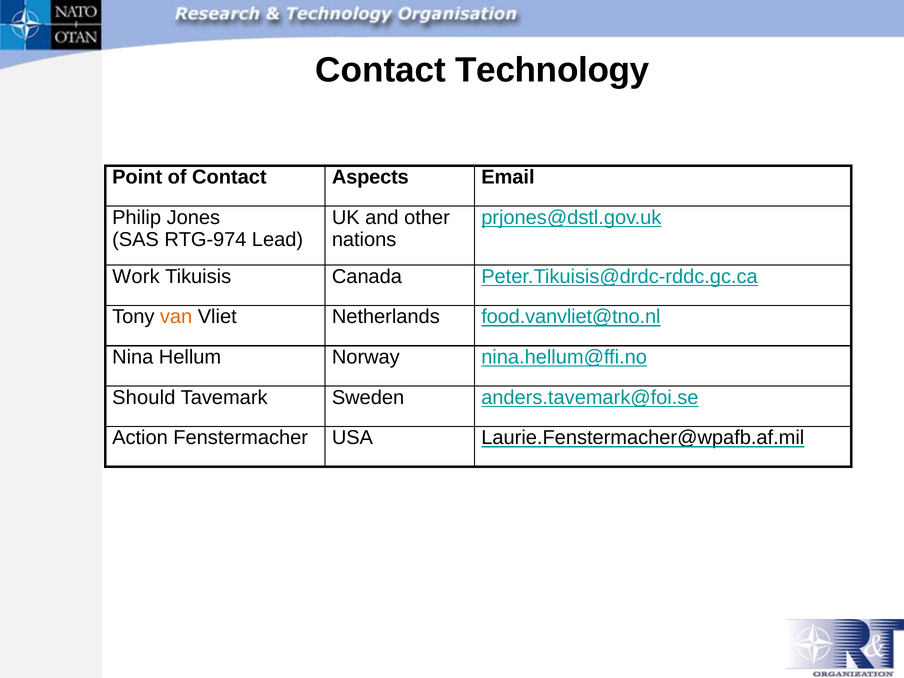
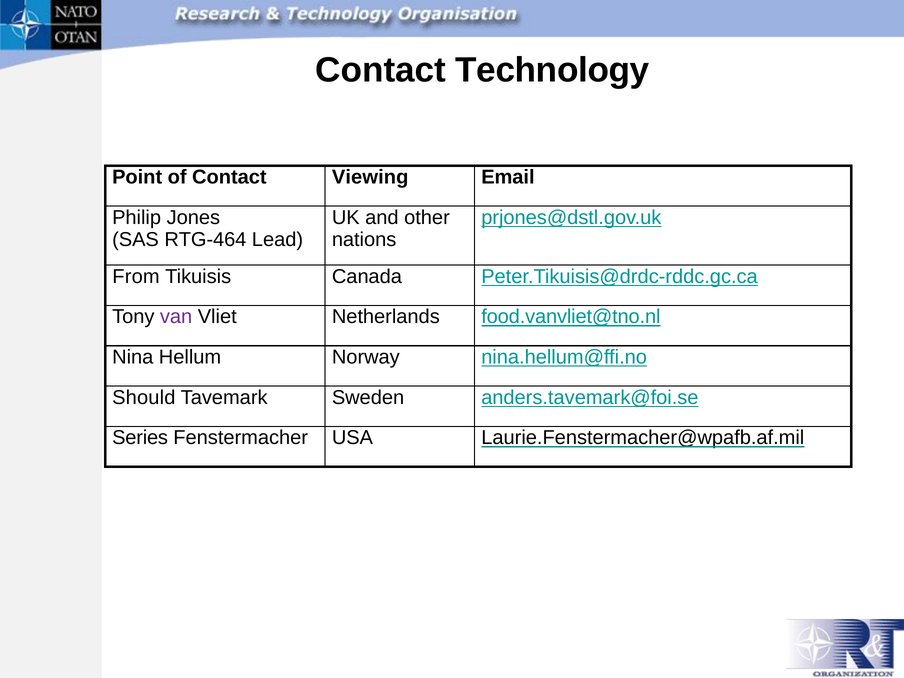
Aspects: Aspects -> Viewing (370, 177)
RTG-974: RTG-974 -> RTG-464 (205, 240)
Work: Work -> From (136, 277)
van colour: orange -> purple (176, 317)
Action: Action -> Series (140, 438)
